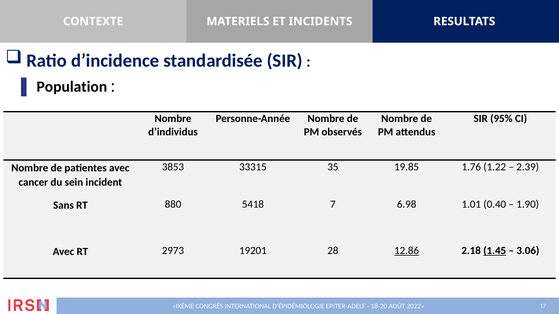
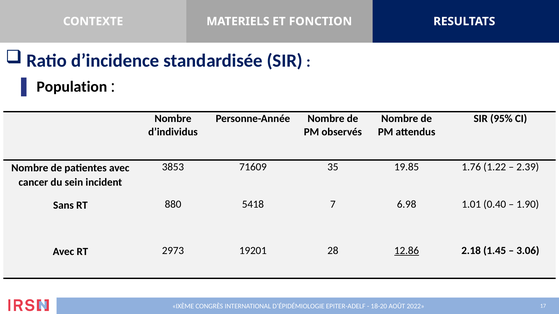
INCIDENTS: INCIDENTS -> FONCTION (320, 21)
33315: 33315 -> 71609 (253, 167)
1.45 underline: present -> none (495, 251)
